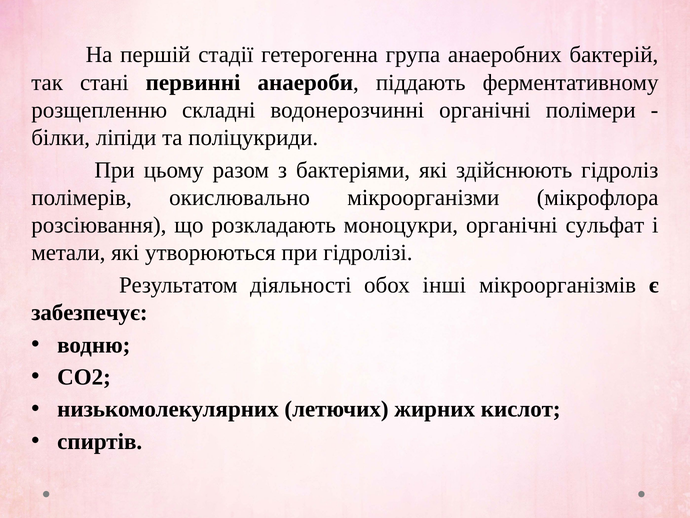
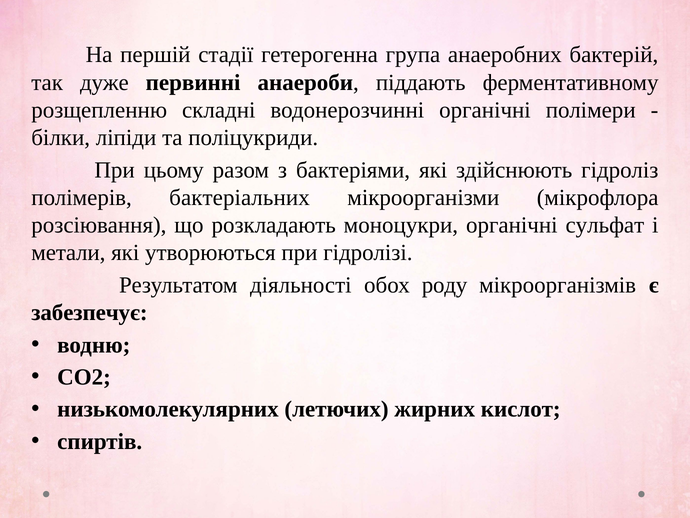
стані: стані -> дуже (104, 82)
окислювально: окислювально -> бактеріальних (240, 197)
інші: інші -> роду (445, 285)
